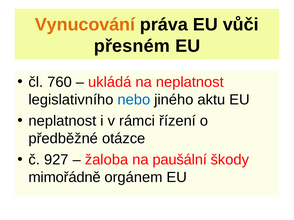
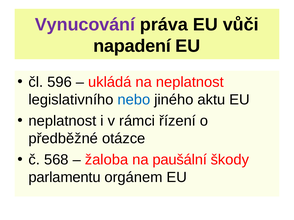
Vynucování colour: orange -> purple (85, 25)
přesném: přesném -> napadení (132, 46)
760: 760 -> 596 (60, 82)
927: 927 -> 568 (56, 160)
mimořádně: mimořádně -> parlamentu (65, 178)
